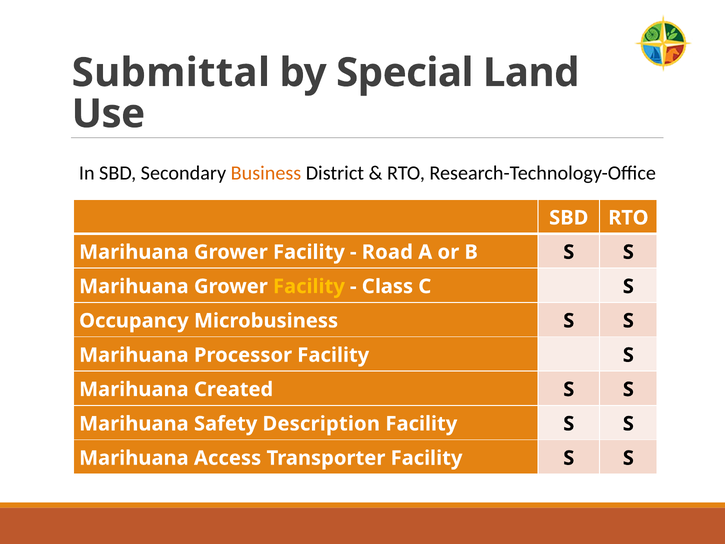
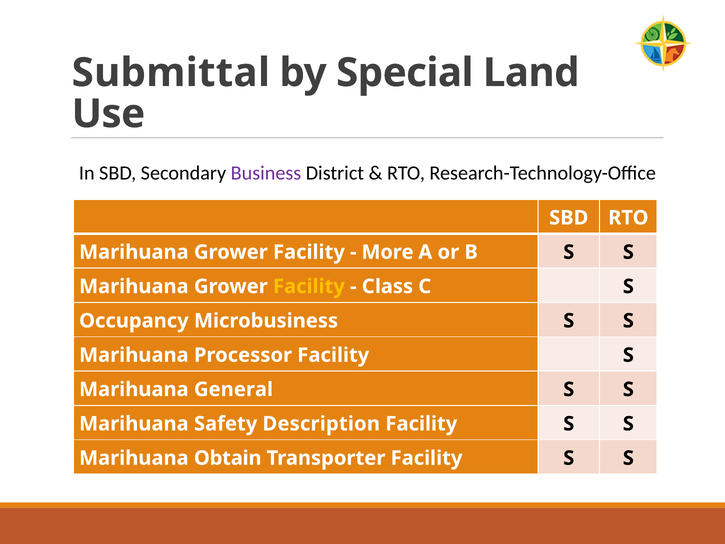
Business colour: orange -> purple (266, 173)
Road: Road -> More (388, 252)
Created: Created -> General (234, 389)
Access: Access -> Obtain (228, 458)
